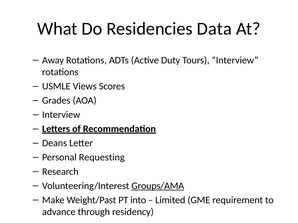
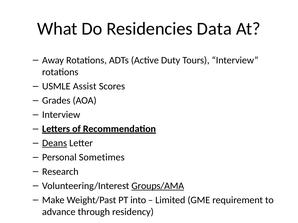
Views: Views -> Assist (85, 86)
Deans underline: none -> present (55, 143)
Requesting: Requesting -> Sometimes (102, 158)
